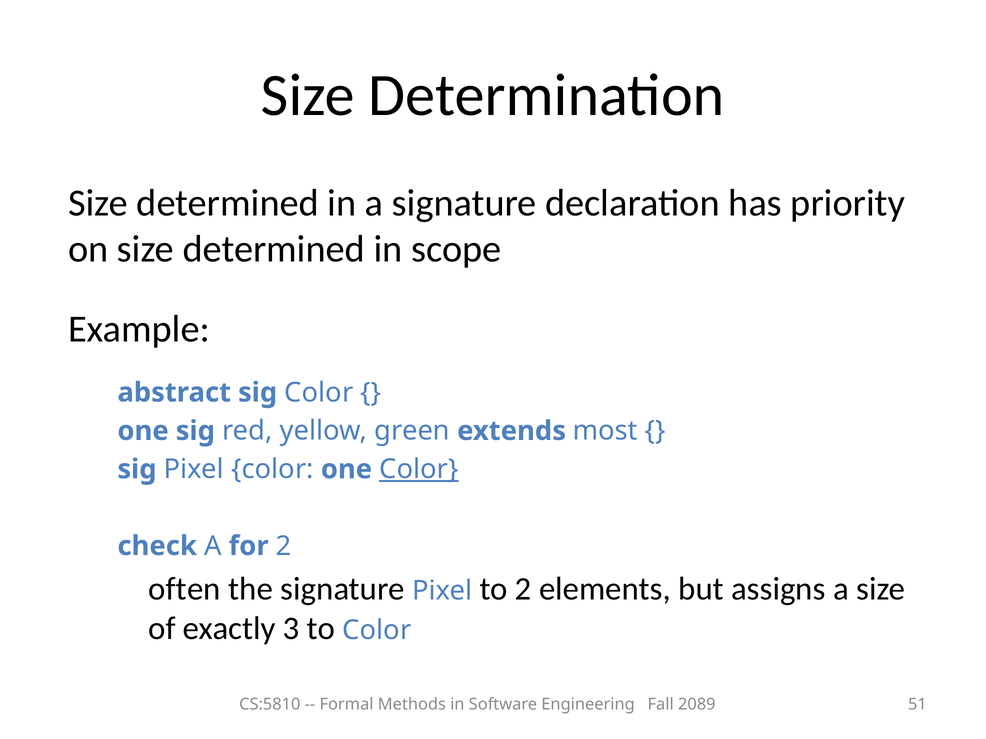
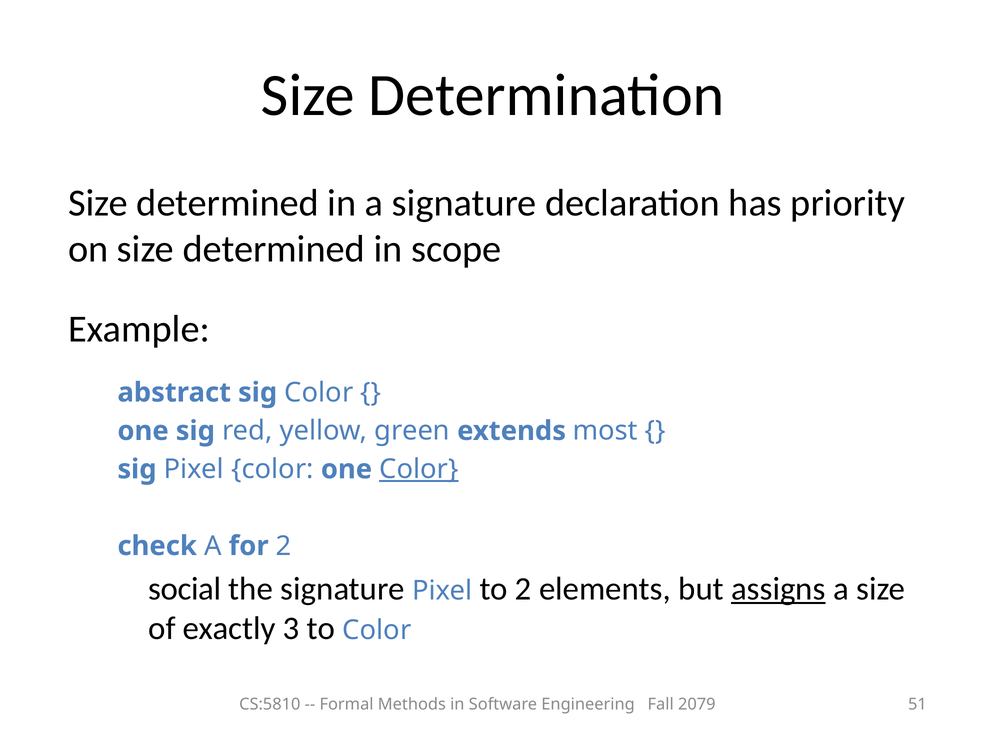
often: often -> social (185, 589)
assigns underline: none -> present (778, 589)
2089: 2089 -> 2079 (697, 705)
